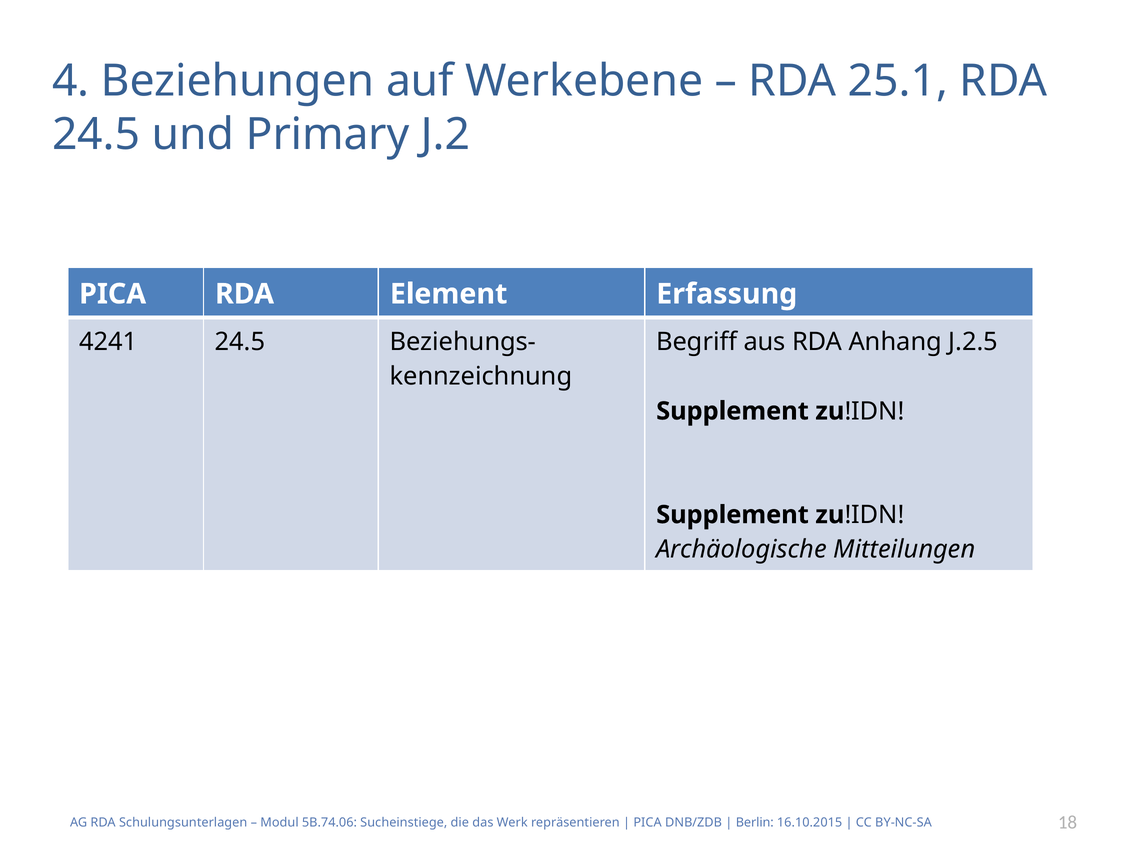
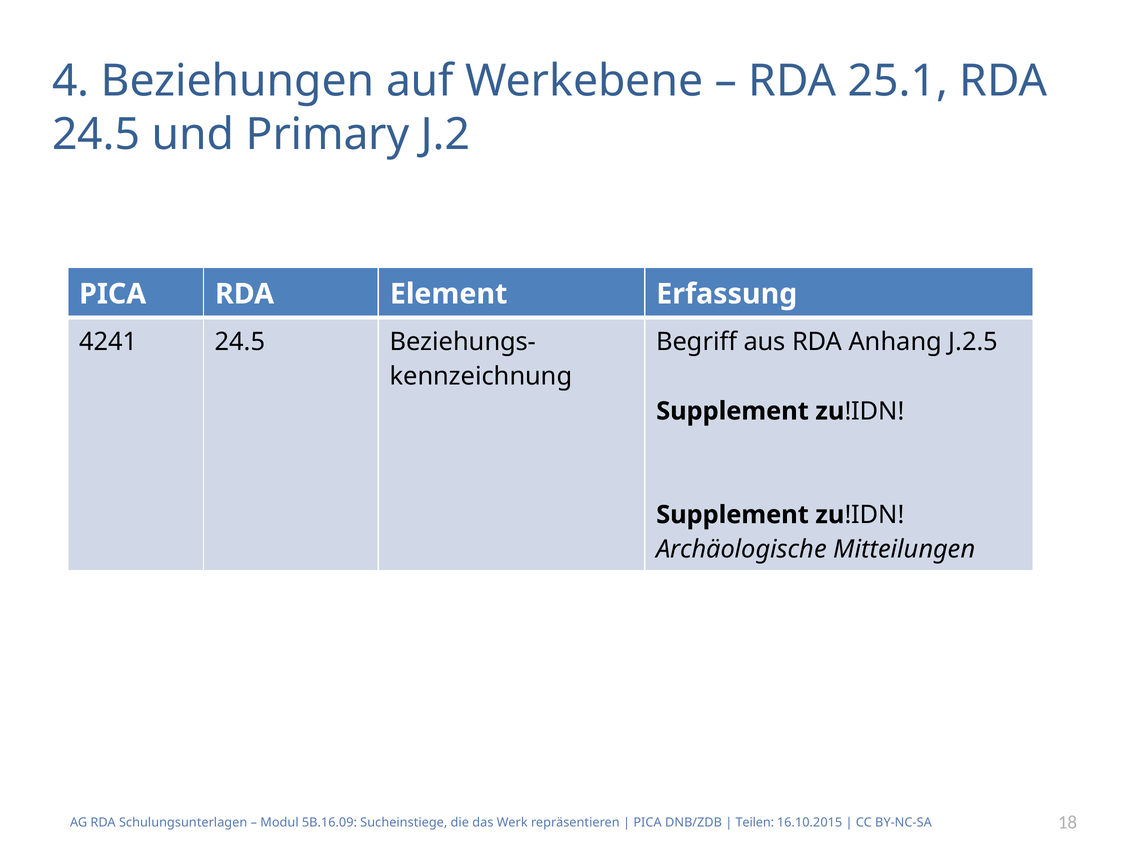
5B.74.06: 5B.74.06 -> 5B.16.09 (329, 823)
Berlin: Berlin -> Teilen (755, 823)
